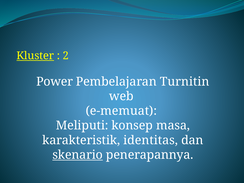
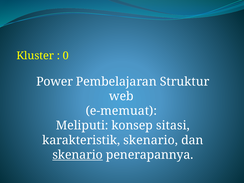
Kluster underline: present -> none (35, 56)
2: 2 -> 0 (66, 56)
Turnitin: Turnitin -> Struktur (185, 82)
masa: masa -> sitasi (173, 126)
karakteristik identitas: identitas -> skenario (151, 140)
